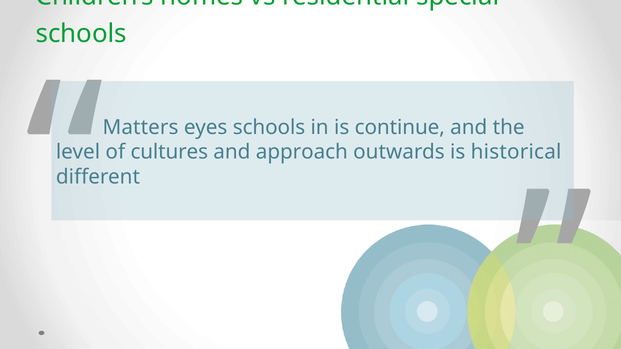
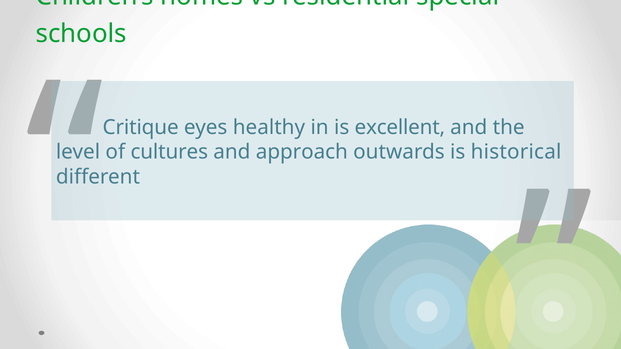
Matters: Matters -> Critique (141, 127)
eyes schools: schools -> healthy (269, 127)
continue: continue -> excellent (400, 127)
